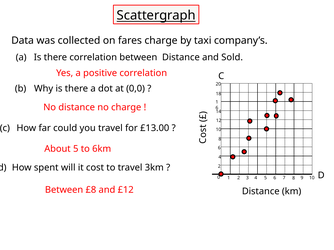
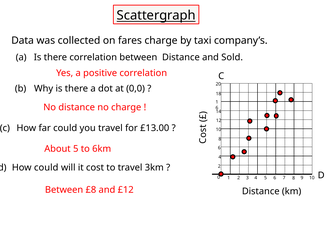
How spent: spent -> could (46, 168)
